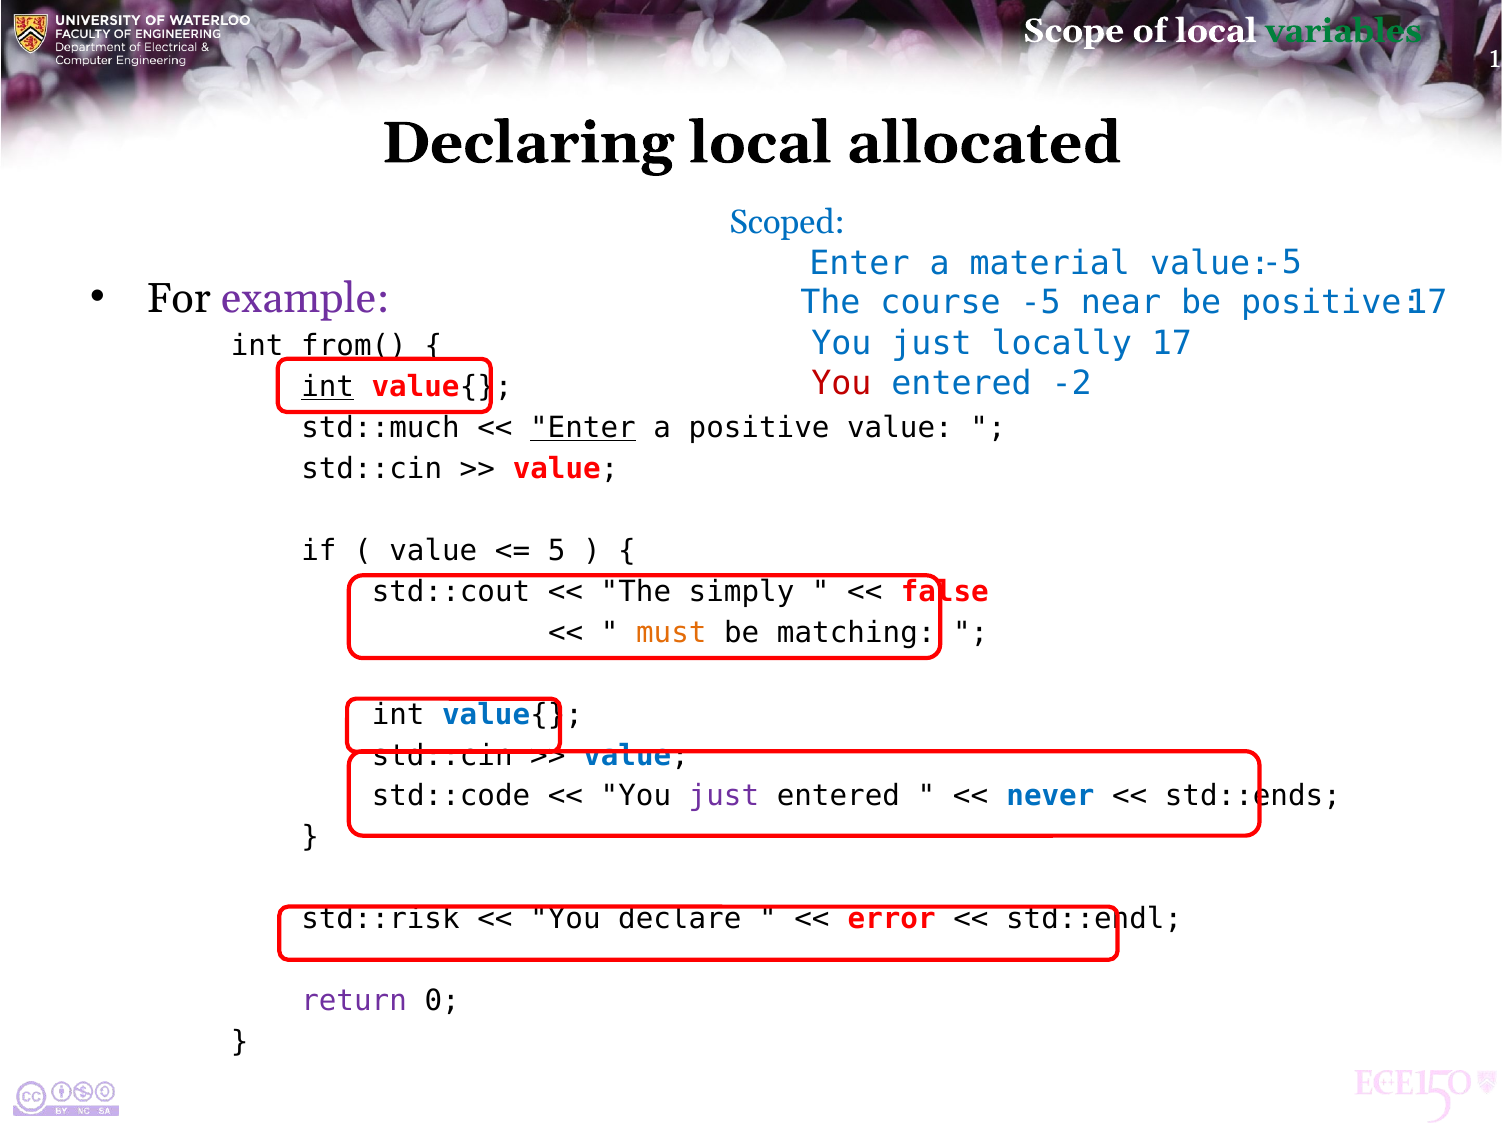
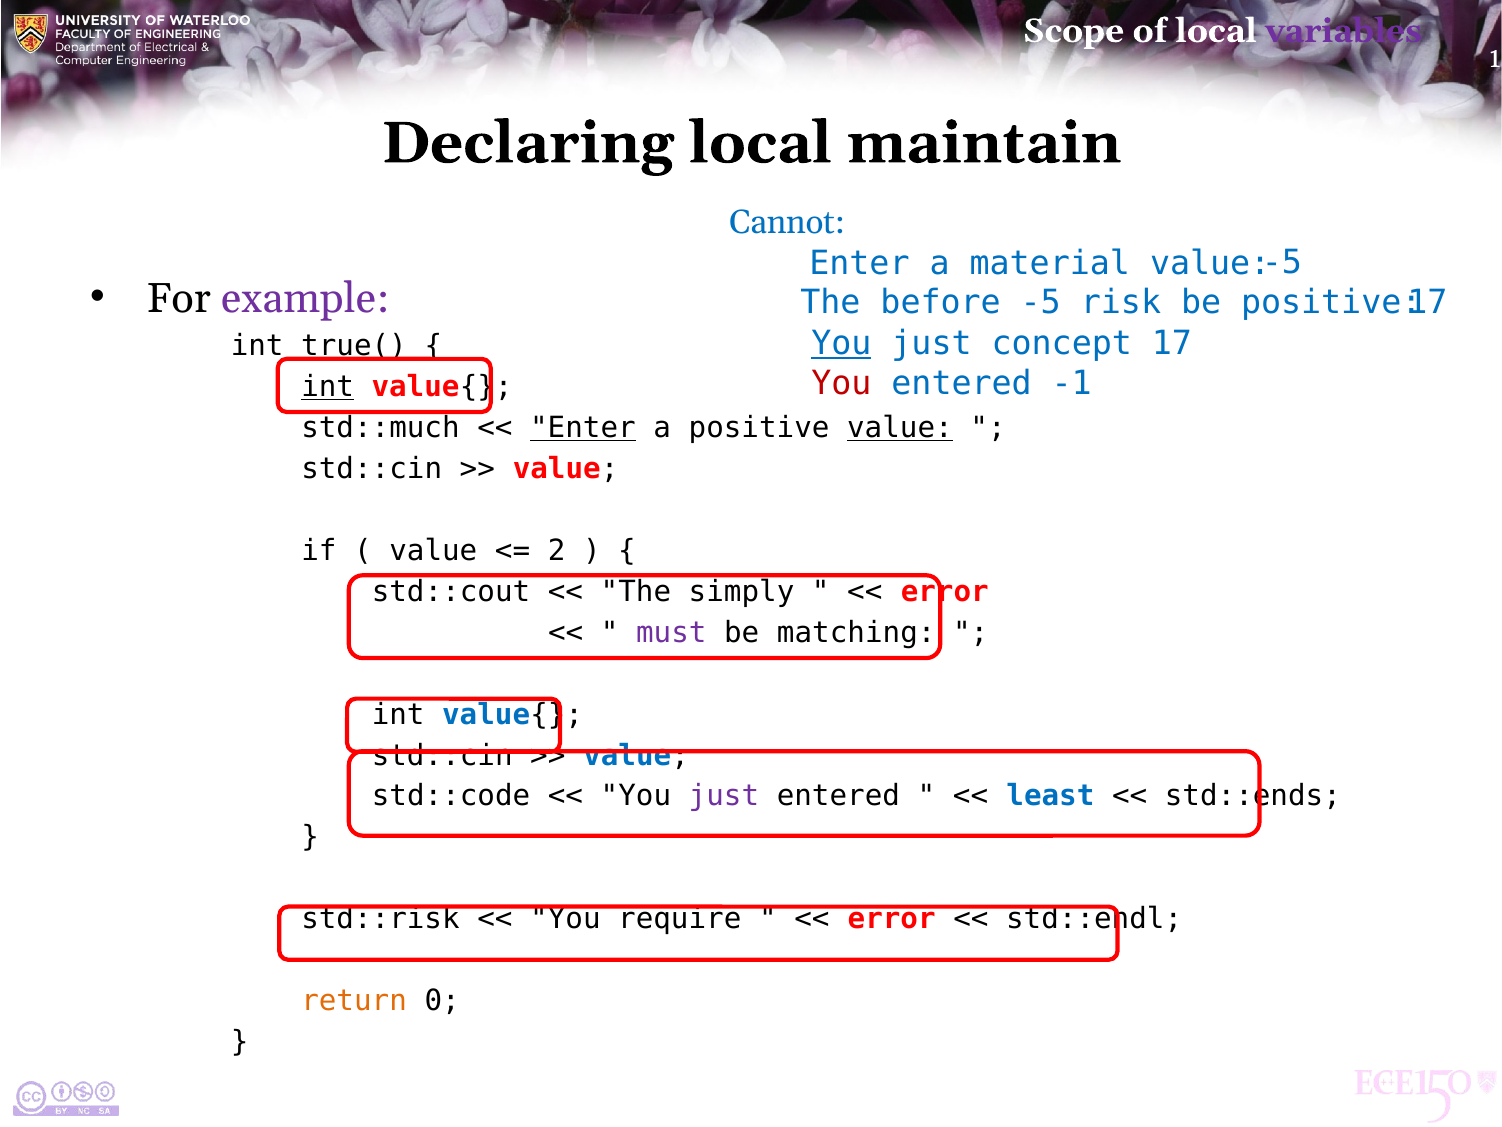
variables colour: green -> purple (1344, 31)
allocated: allocated -> maintain (984, 143)
Scoped: Scoped -> Cannot (787, 223)
course: course -> before (941, 302)
near: near -> risk (1121, 302)
You underline: none -> present (841, 343)
locally: locally -> concept (1062, 343)
from(: from( -> true( (354, 346)
-2: -2 -> -1 (1072, 383)
value underline: none -> present (900, 428)
5: 5 -> 2 (557, 550)
false: false -> error (945, 591)
must colour: orange -> purple (671, 632)
never: never -> least (1050, 796)
declare: declare -> require (680, 919)
return colour: purple -> orange (354, 1001)
